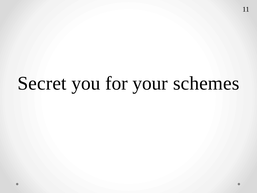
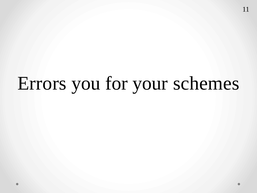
Secret: Secret -> Errors (42, 83)
